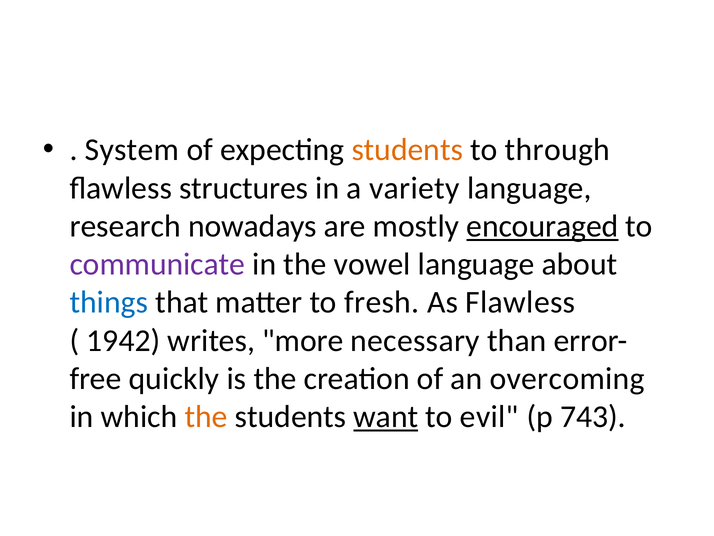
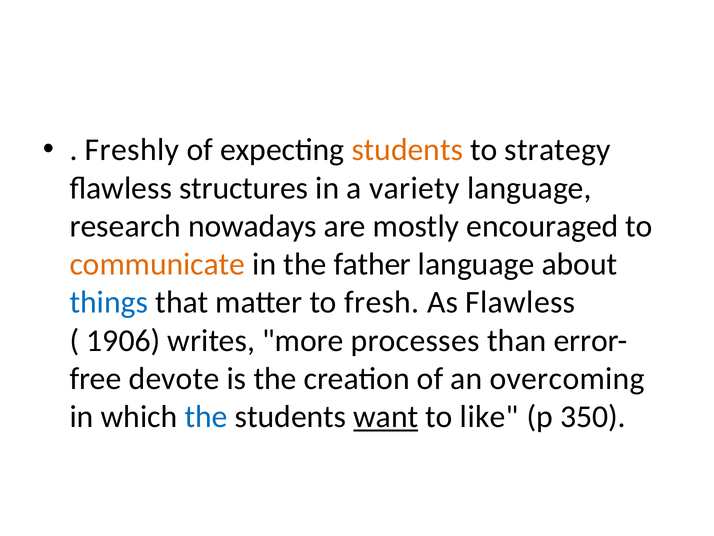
System: System -> Freshly (132, 150)
through: through -> strategy (558, 150)
encouraged underline: present -> none (542, 226)
communicate colour: purple -> orange (157, 264)
vowel: vowel -> father (372, 264)
1942: 1942 -> 1906 (123, 340)
necessary: necessary -> processes (415, 340)
quickly: quickly -> devote (174, 378)
the colour: orange -> blue (206, 416)
evil: evil -> like (489, 416)
743: 743 -> 350 (593, 416)
